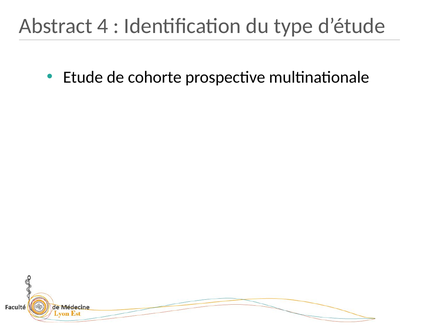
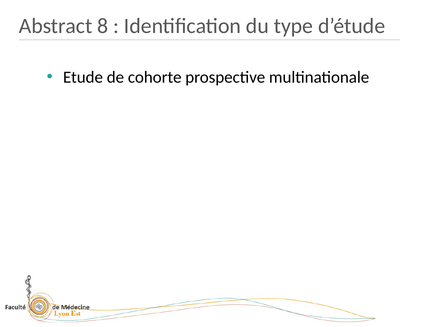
4: 4 -> 8 (103, 26)
